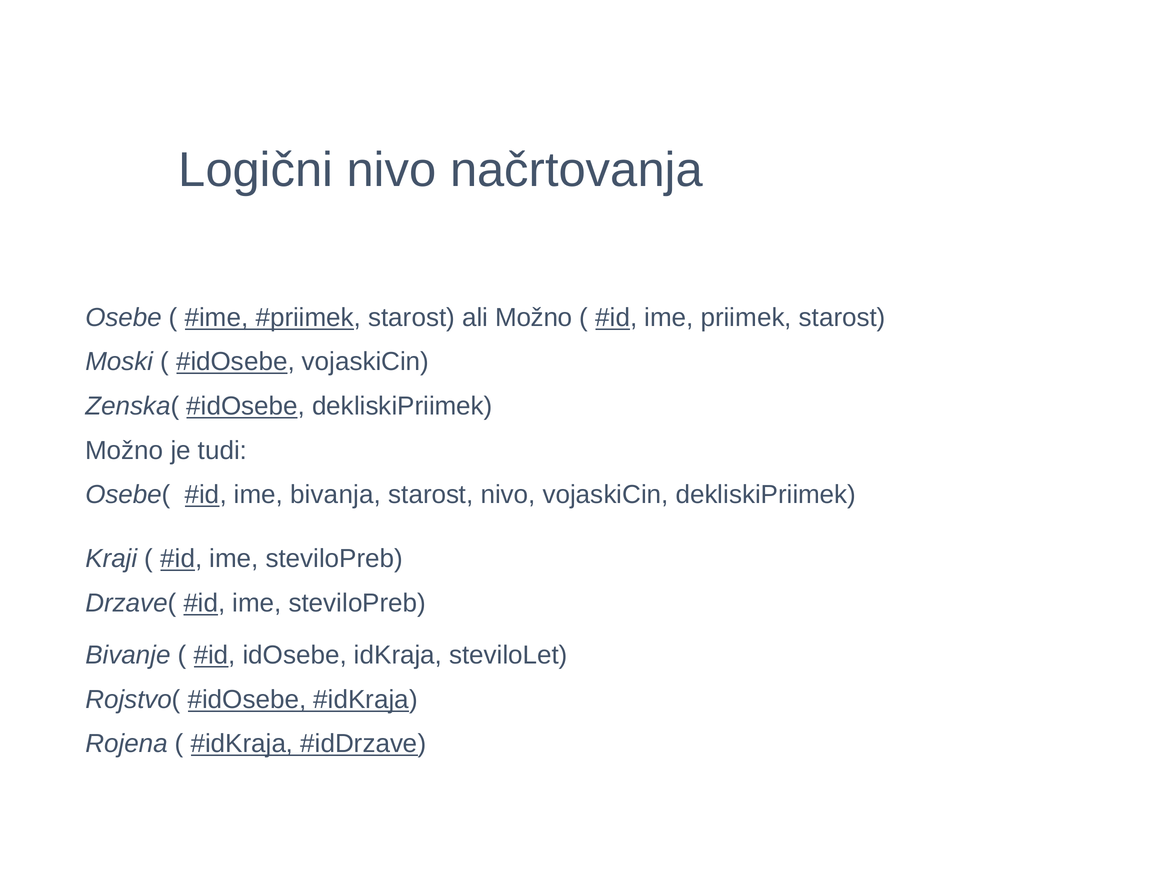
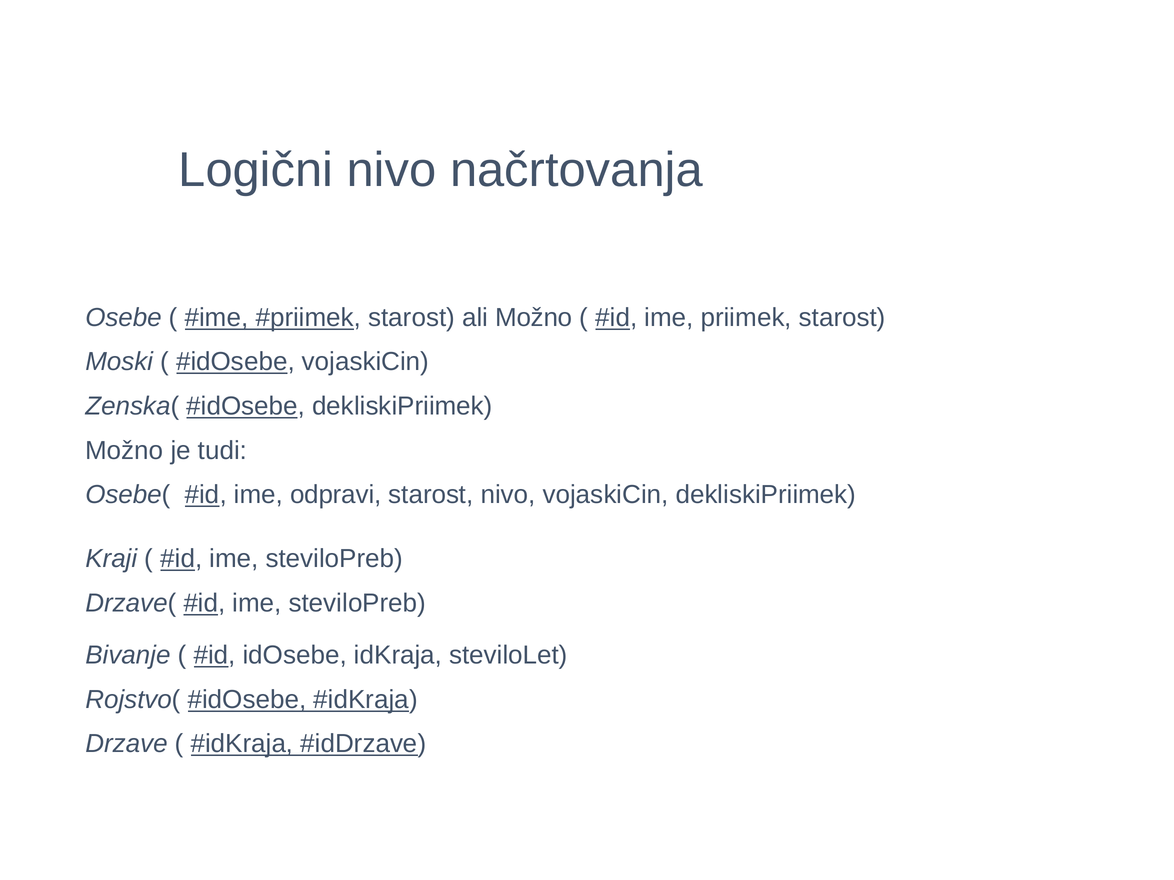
bivanja: bivanja -> odpravi (336, 495)
Rojena: Rojena -> Drzave (126, 744)
